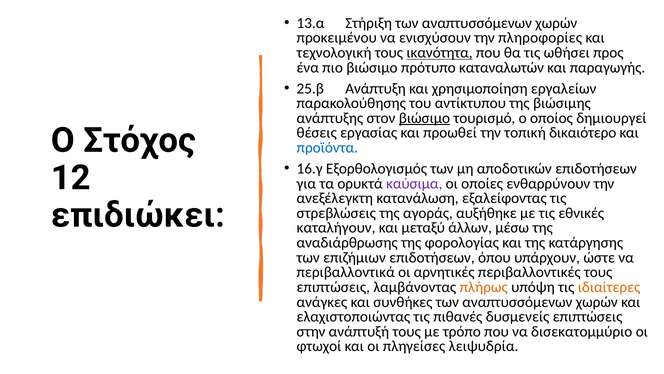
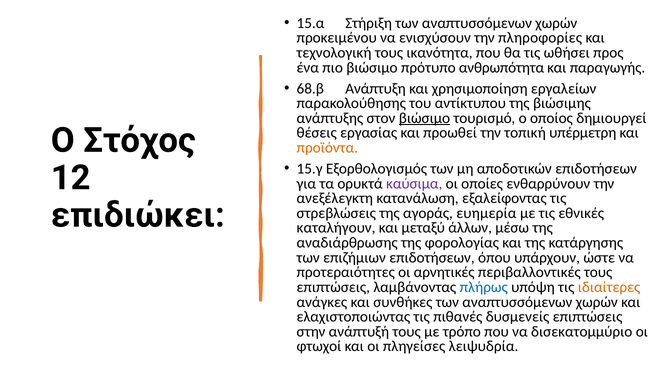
13.α: 13.α -> 15.α (311, 23)
ικανότητα underline: present -> none (440, 53)
καταναλωτών: καταναλωτών -> ανθρωπότητα (502, 67)
25.β: 25.β -> 68.β (310, 88)
δικαιότερο: δικαιότερο -> υπέρμετρη (583, 133)
προϊόντα colour: blue -> orange (327, 148)
16.γ: 16.γ -> 15.γ (310, 169)
αυξήθηκε: αυξήθηκε -> ευημερία (486, 213)
περιβαλλοντικά: περιβαλλοντικά -> προτεραιότητες (346, 272)
πλήρως colour: orange -> blue (484, 287)
